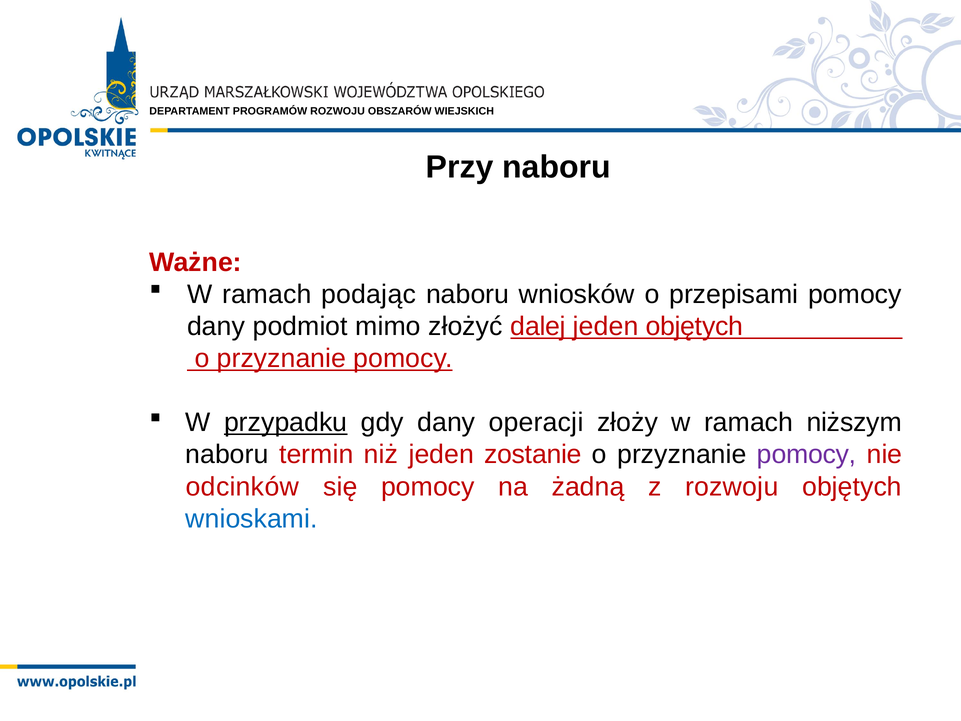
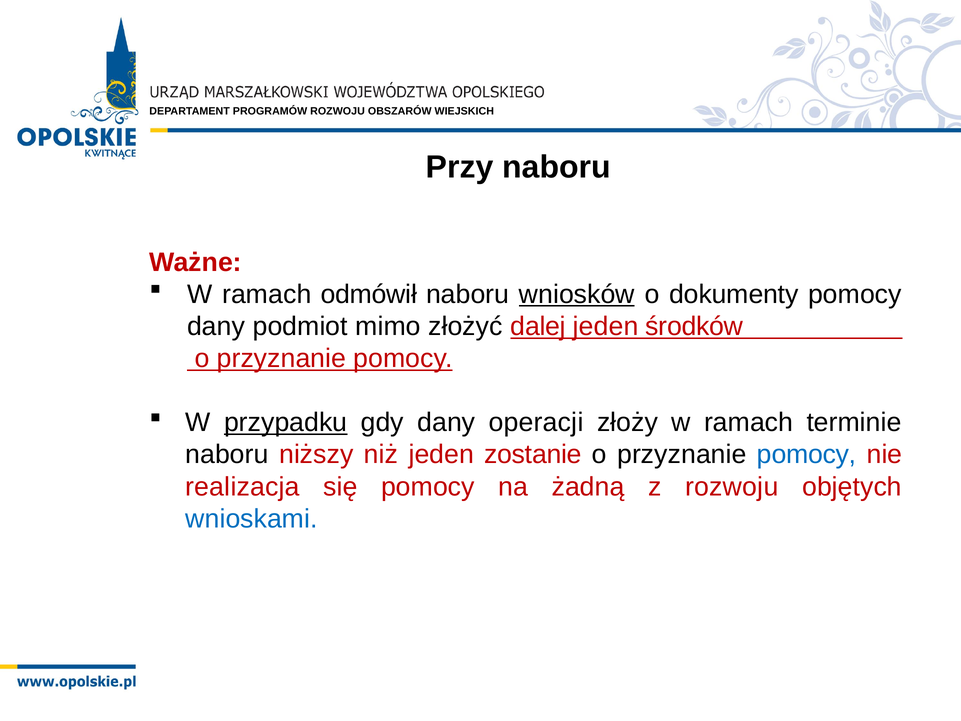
podając: podając -> odmówił (369, 294)
wniosków underline: none -> present (577, 294)
przepisami: przepisami -> dokumenty (734, 294)
jeden objętych: objętych -> środków (694, 326)
niższym: niższym -> terminie (854, 422)
termin: termin -> niższy (316, 454)
pomocy colour: purple -> blue (807, 454)
odcinków: odcinków -> realizacja (242, 487)
